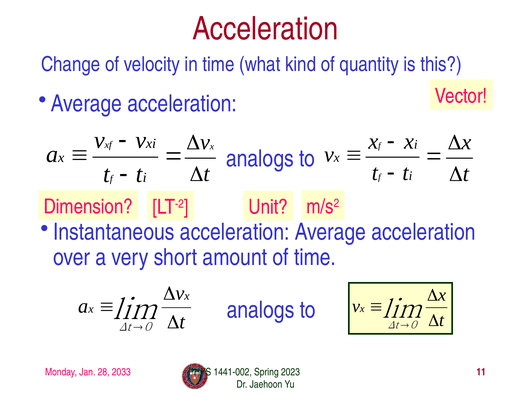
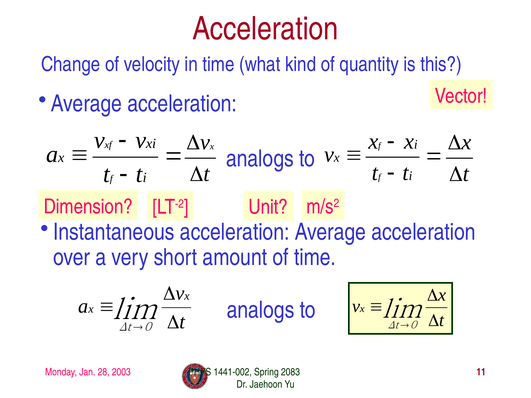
2033: 2033 -> 2003 (121, 372)
2023: 2023 -> 2083 (290, 372)
